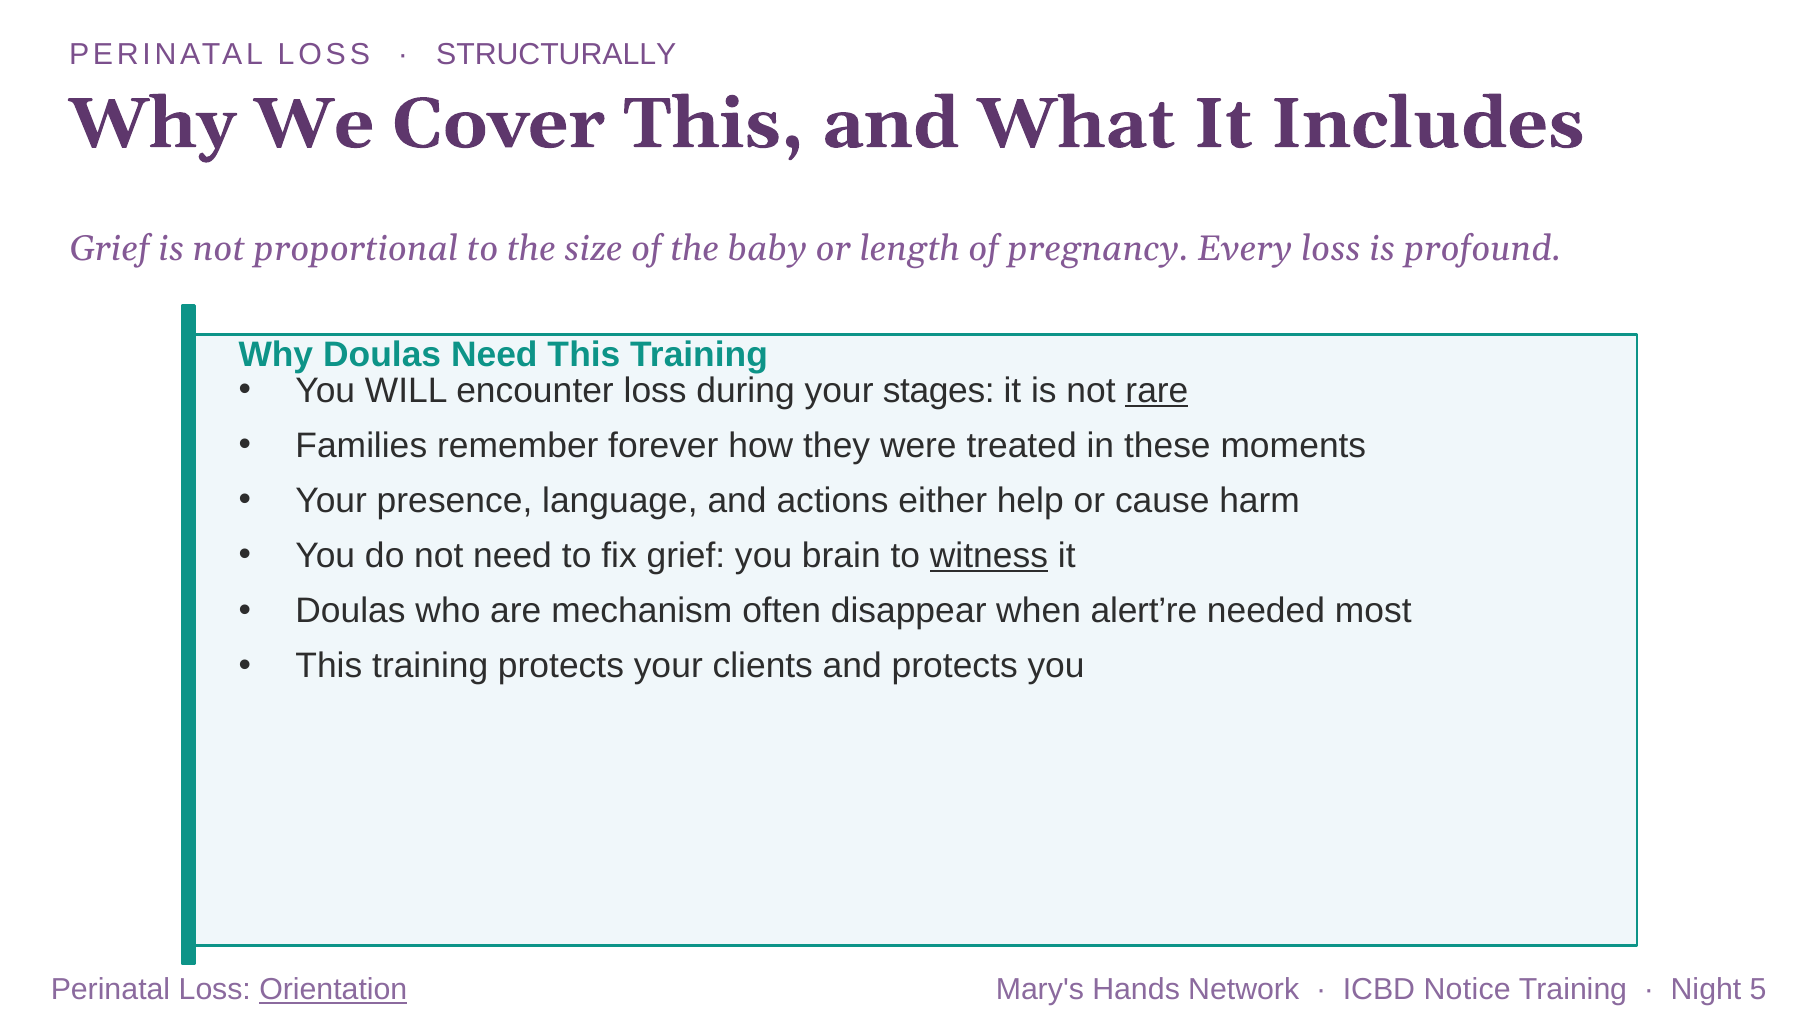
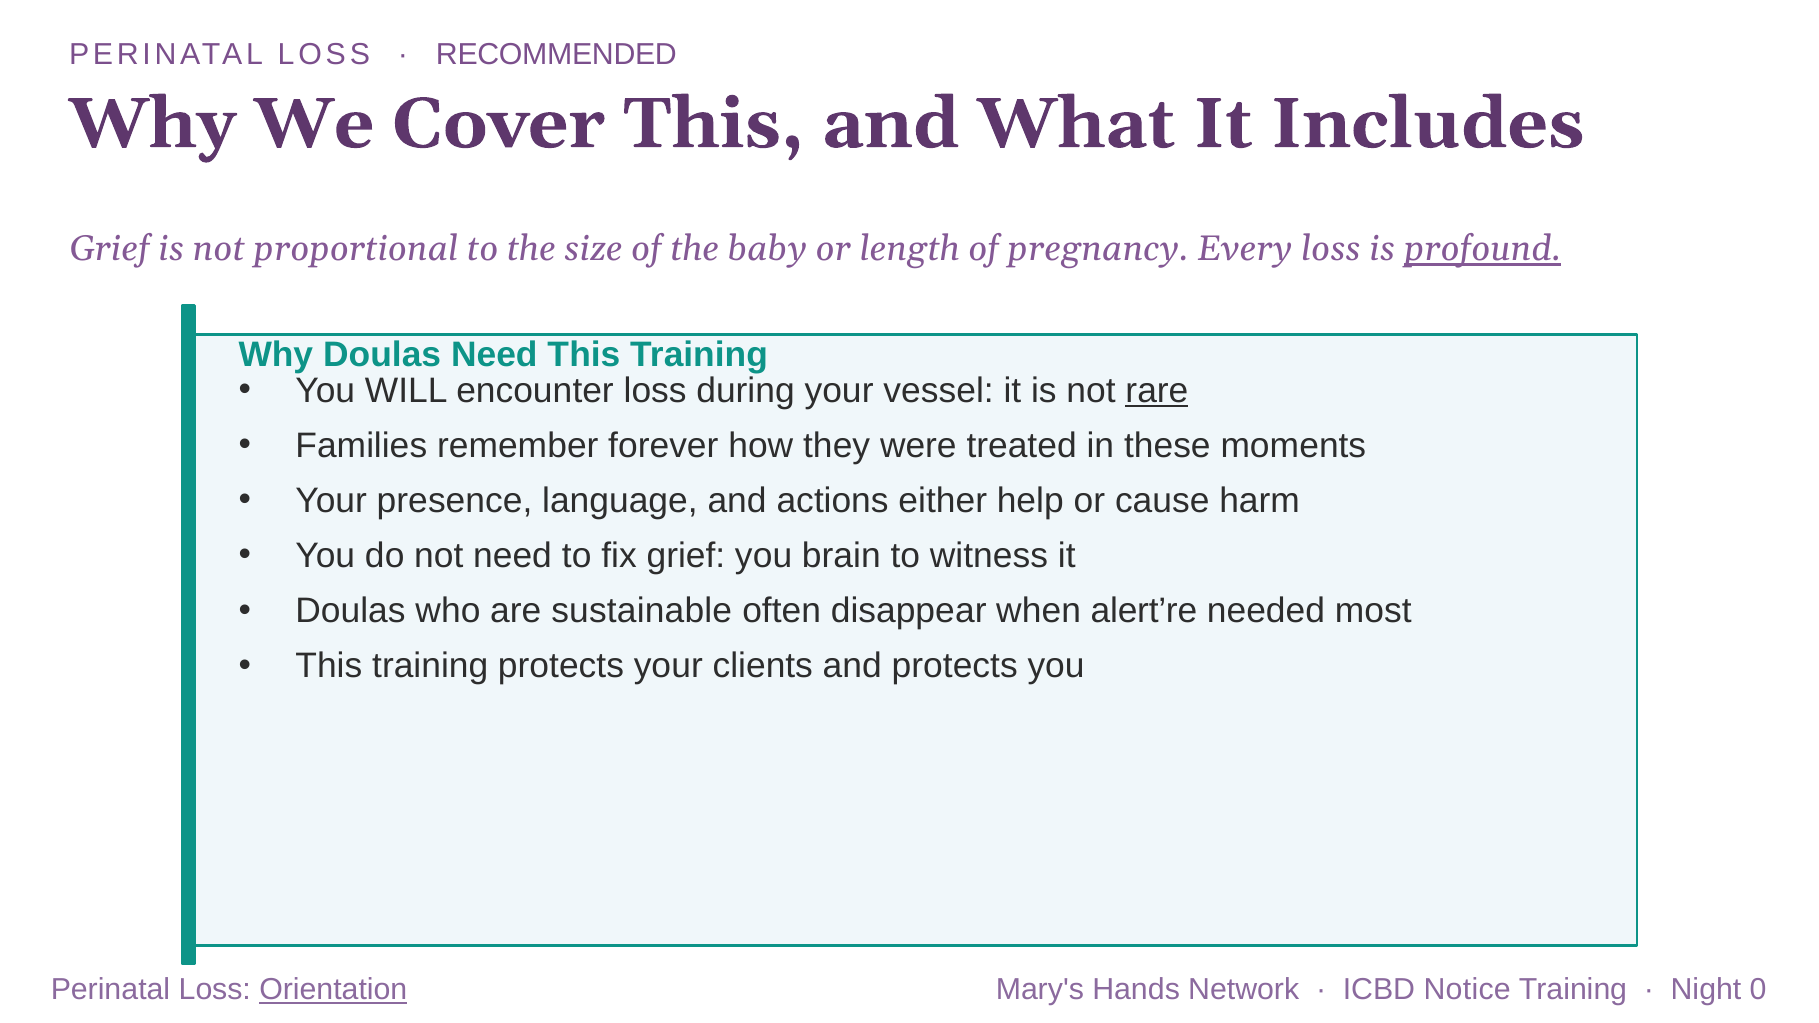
STRUCTURALLY: STRUCTURALLY -> RECOMMENDED (556, 55)
profound underline: none -> present (1483, 249)
stages: stages -> vessel (939, 391)
witness underline: present -> none (989, 556)
mechanism: mechanism -> sustainable (642, 611)
5: 5 -> 0 (1758, 990)
